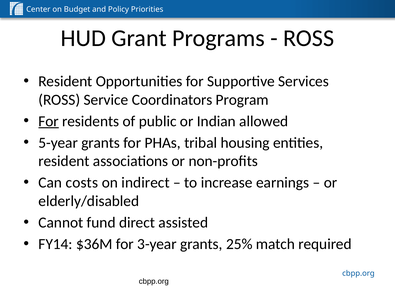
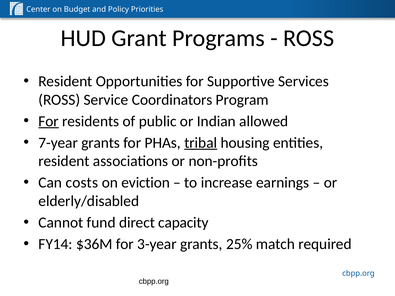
5-year: 5-year -> 7-year (58, 143)
tribal underline: none -> present (201, 143)
indirect: indirect -> eviction (146, 183)
assisted: assisted -> capacity (183, 223)
